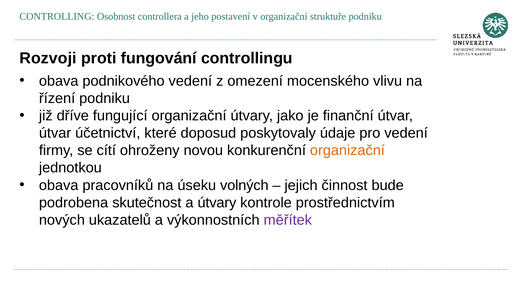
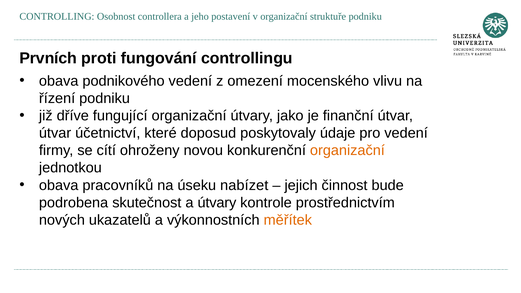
Rozvoji: Rozvoji -> Prvních (48, 58)
volných: volných -> nabízet (244, 185)
měřítek colour: purple -> orange (288, 220)
